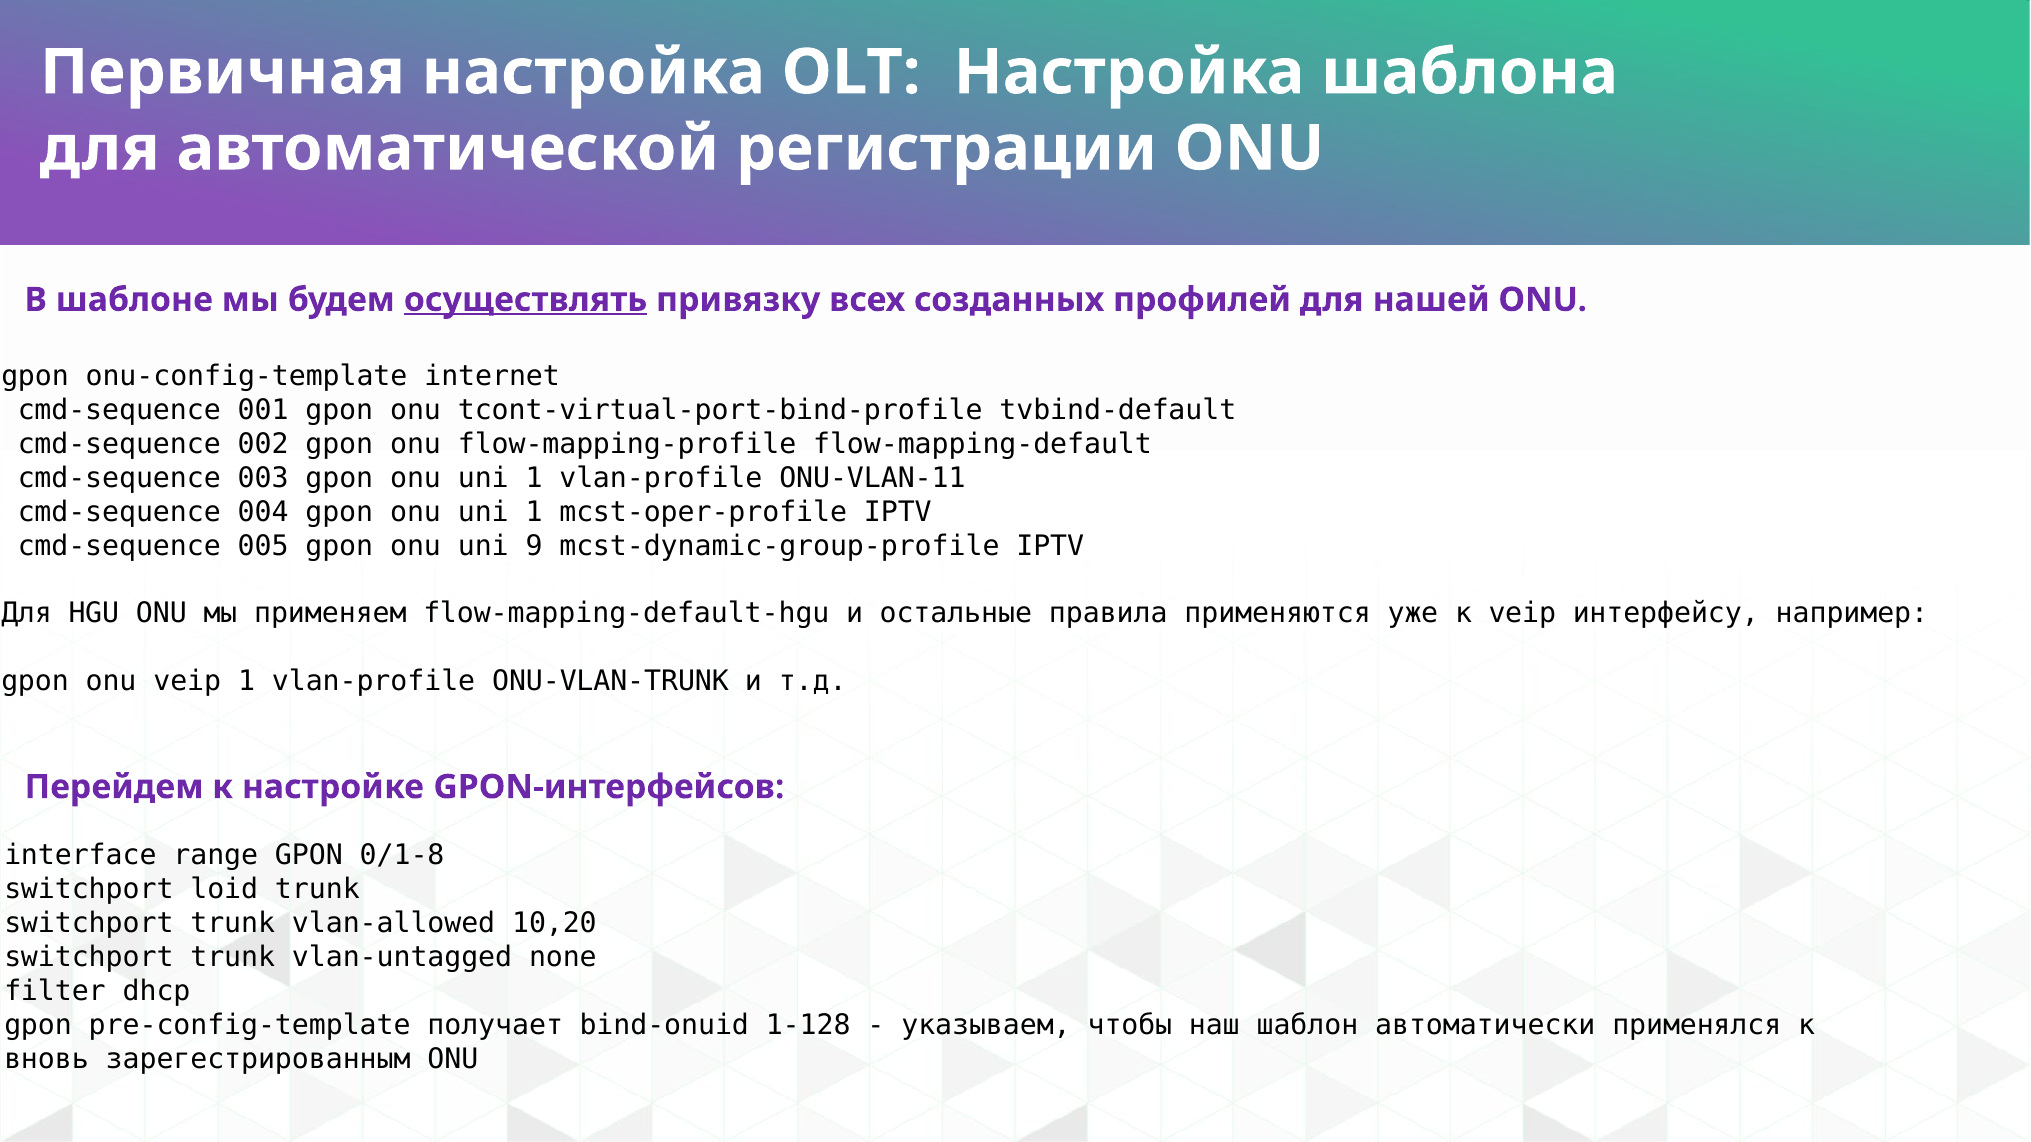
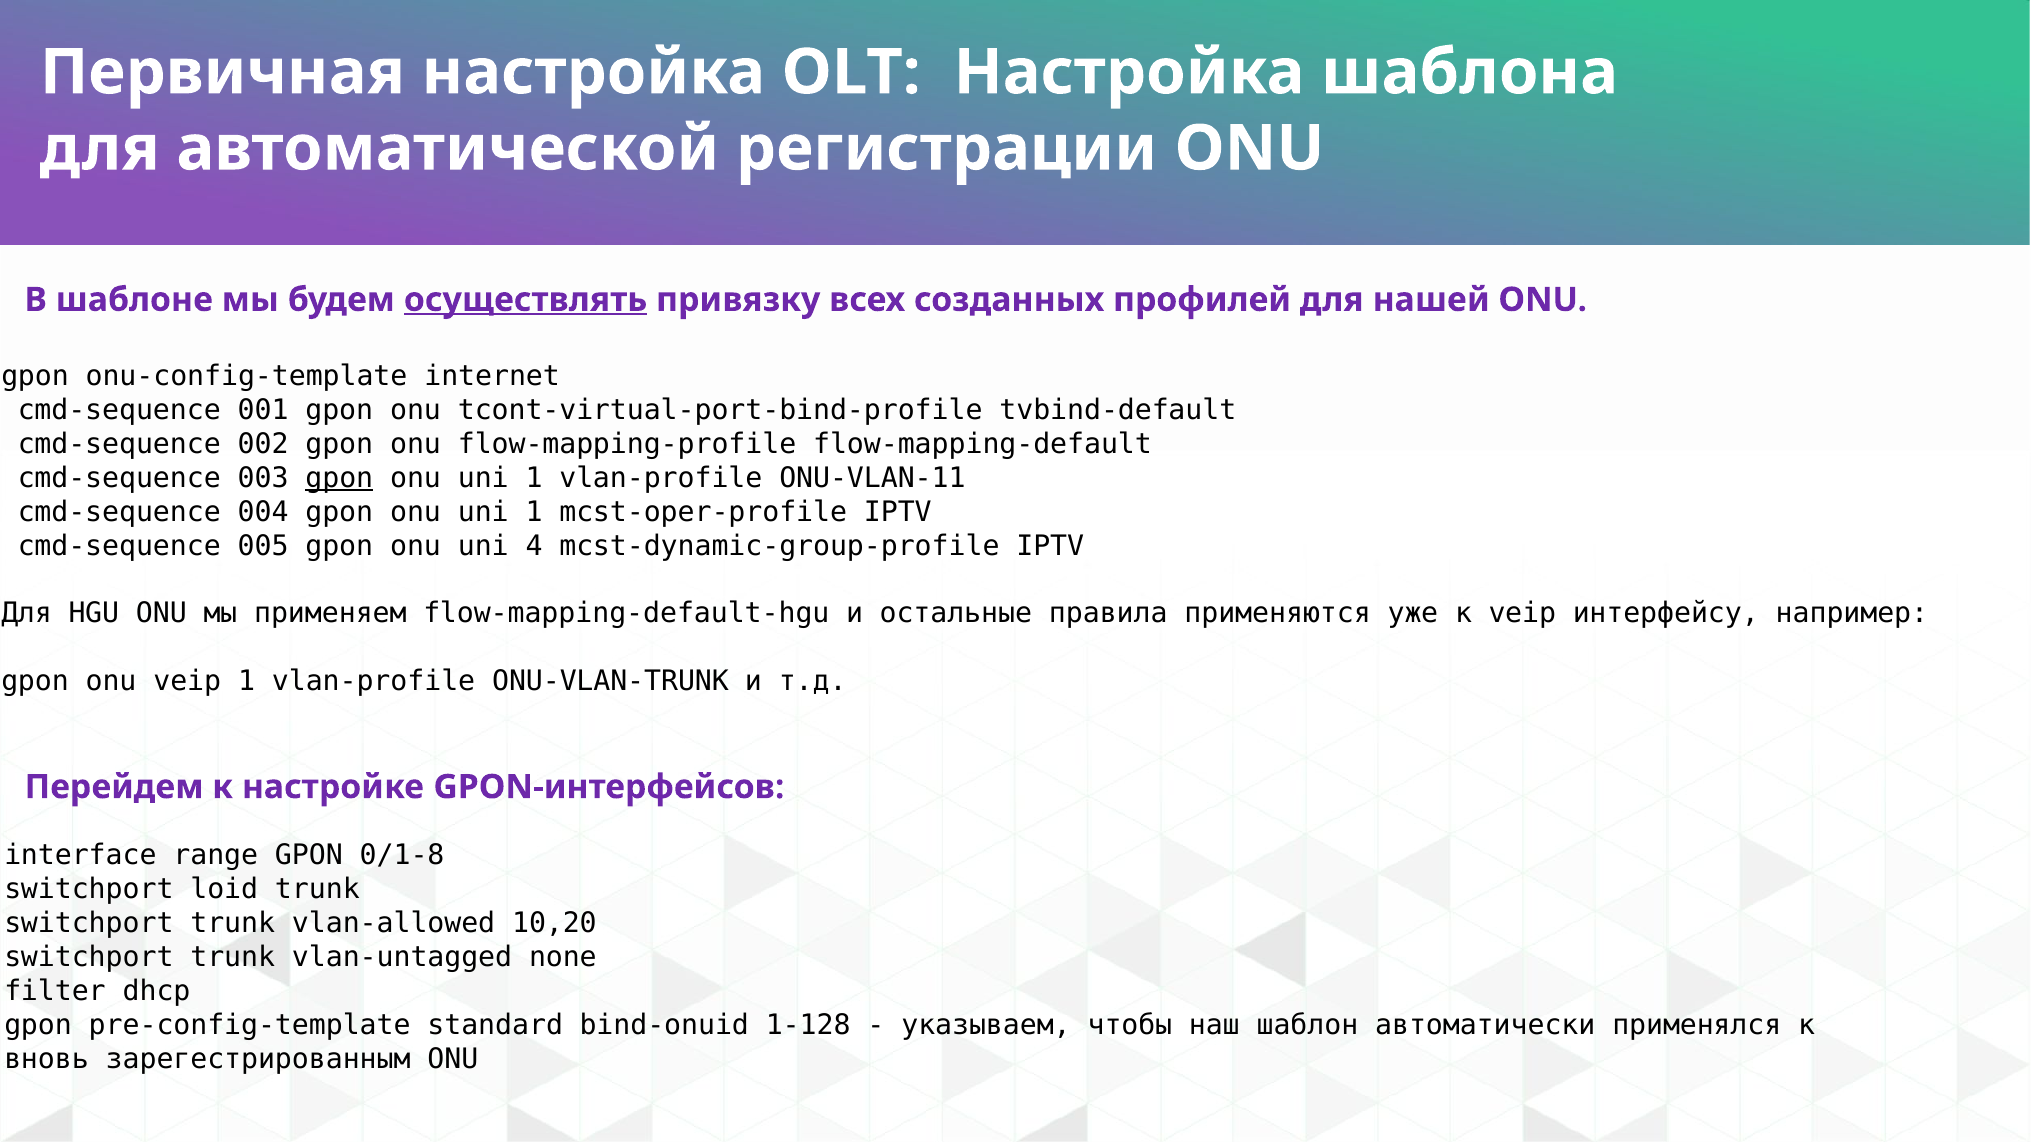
gpon underline: none -> present (339, 478)
9: 9 -> 4 (534, 546)
получает: получает -> standard (495, 1026)
